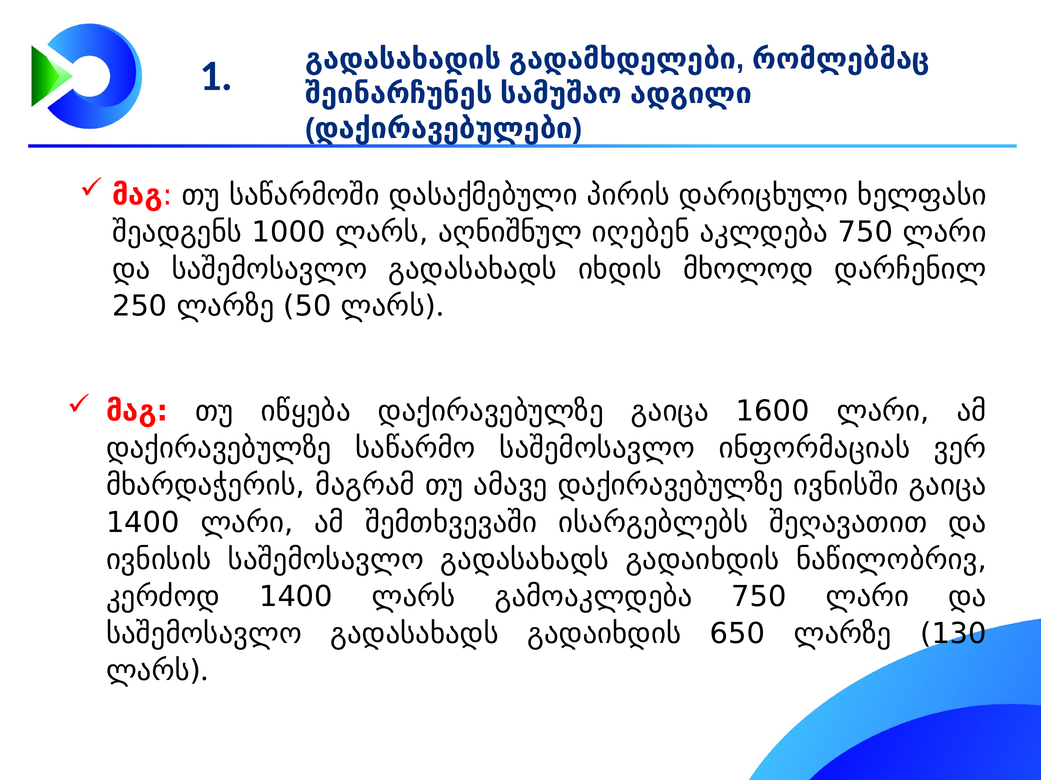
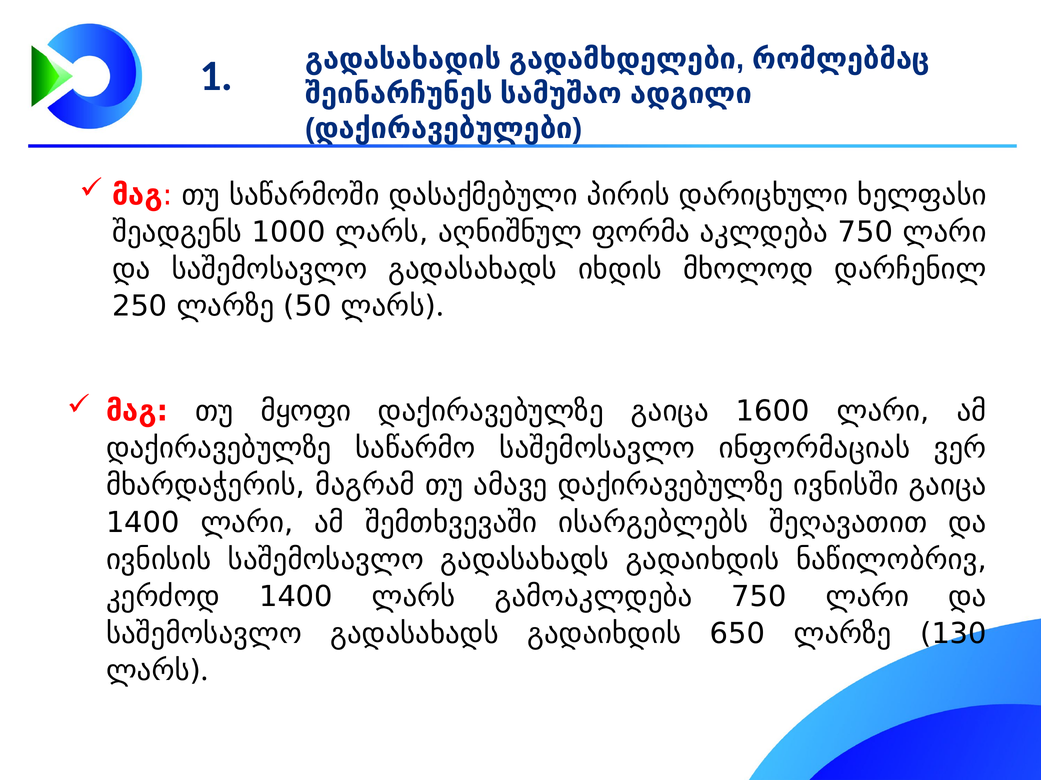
იღებენ: იღებენ -> ფორმა (641, 232)
იწყება: იწყება -> მყოფი (306, 412)
